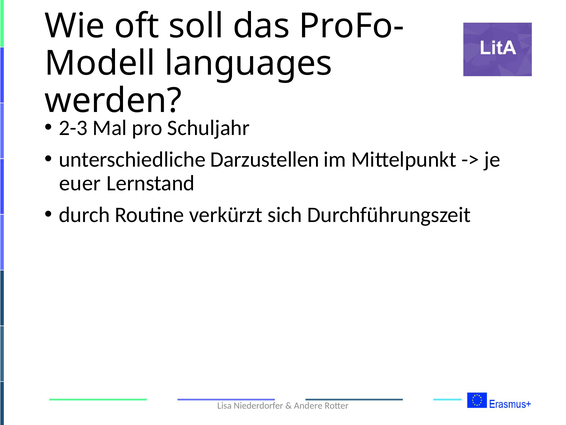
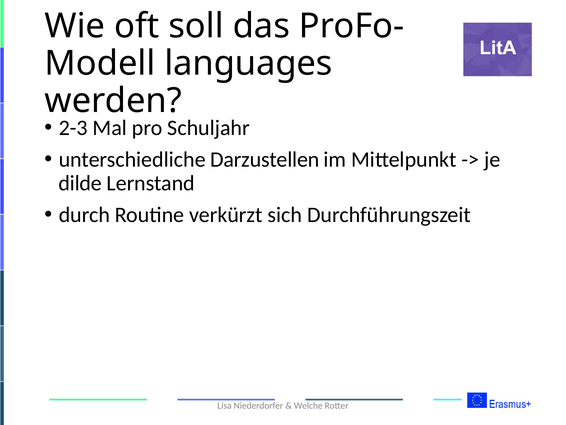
euer: euer -> dilde (80, 183)
Andere: Andere -> Welche (308, 405)
